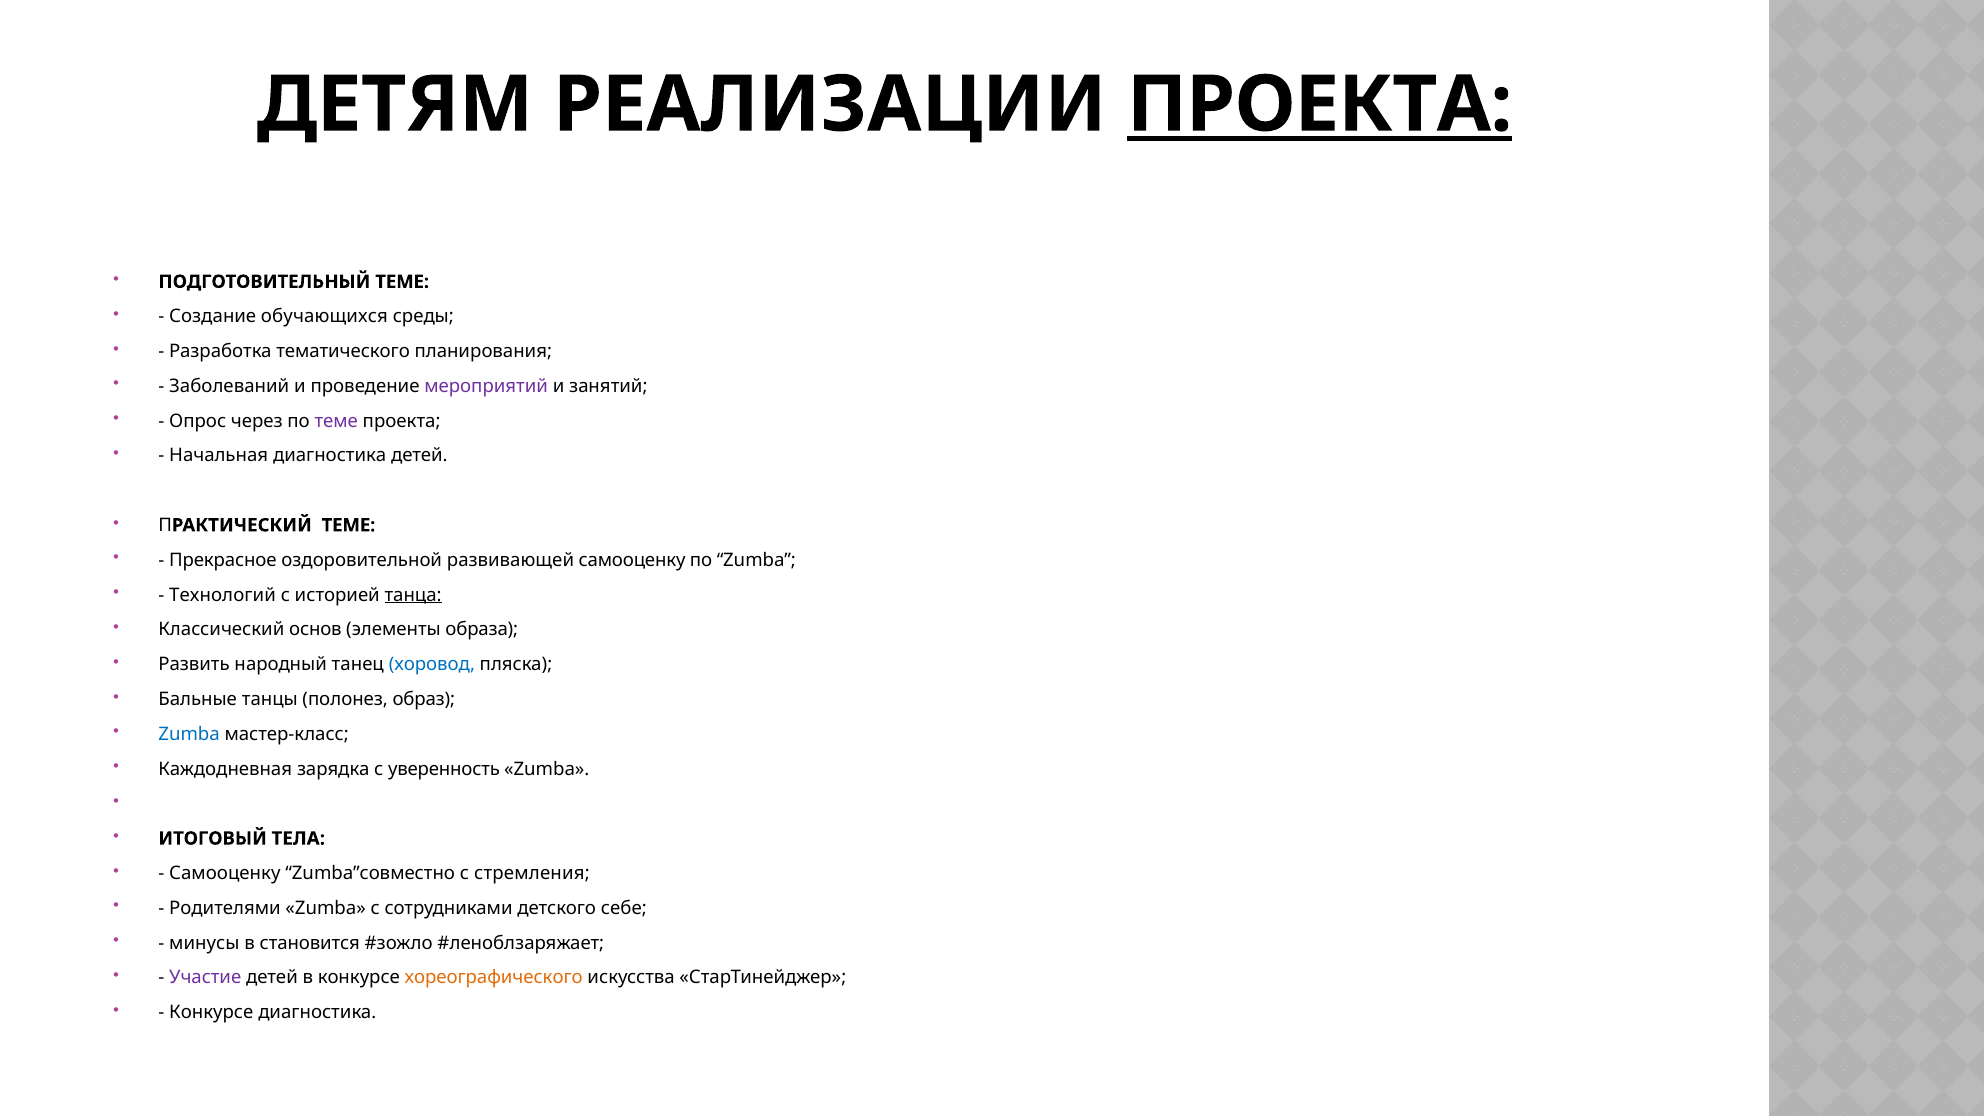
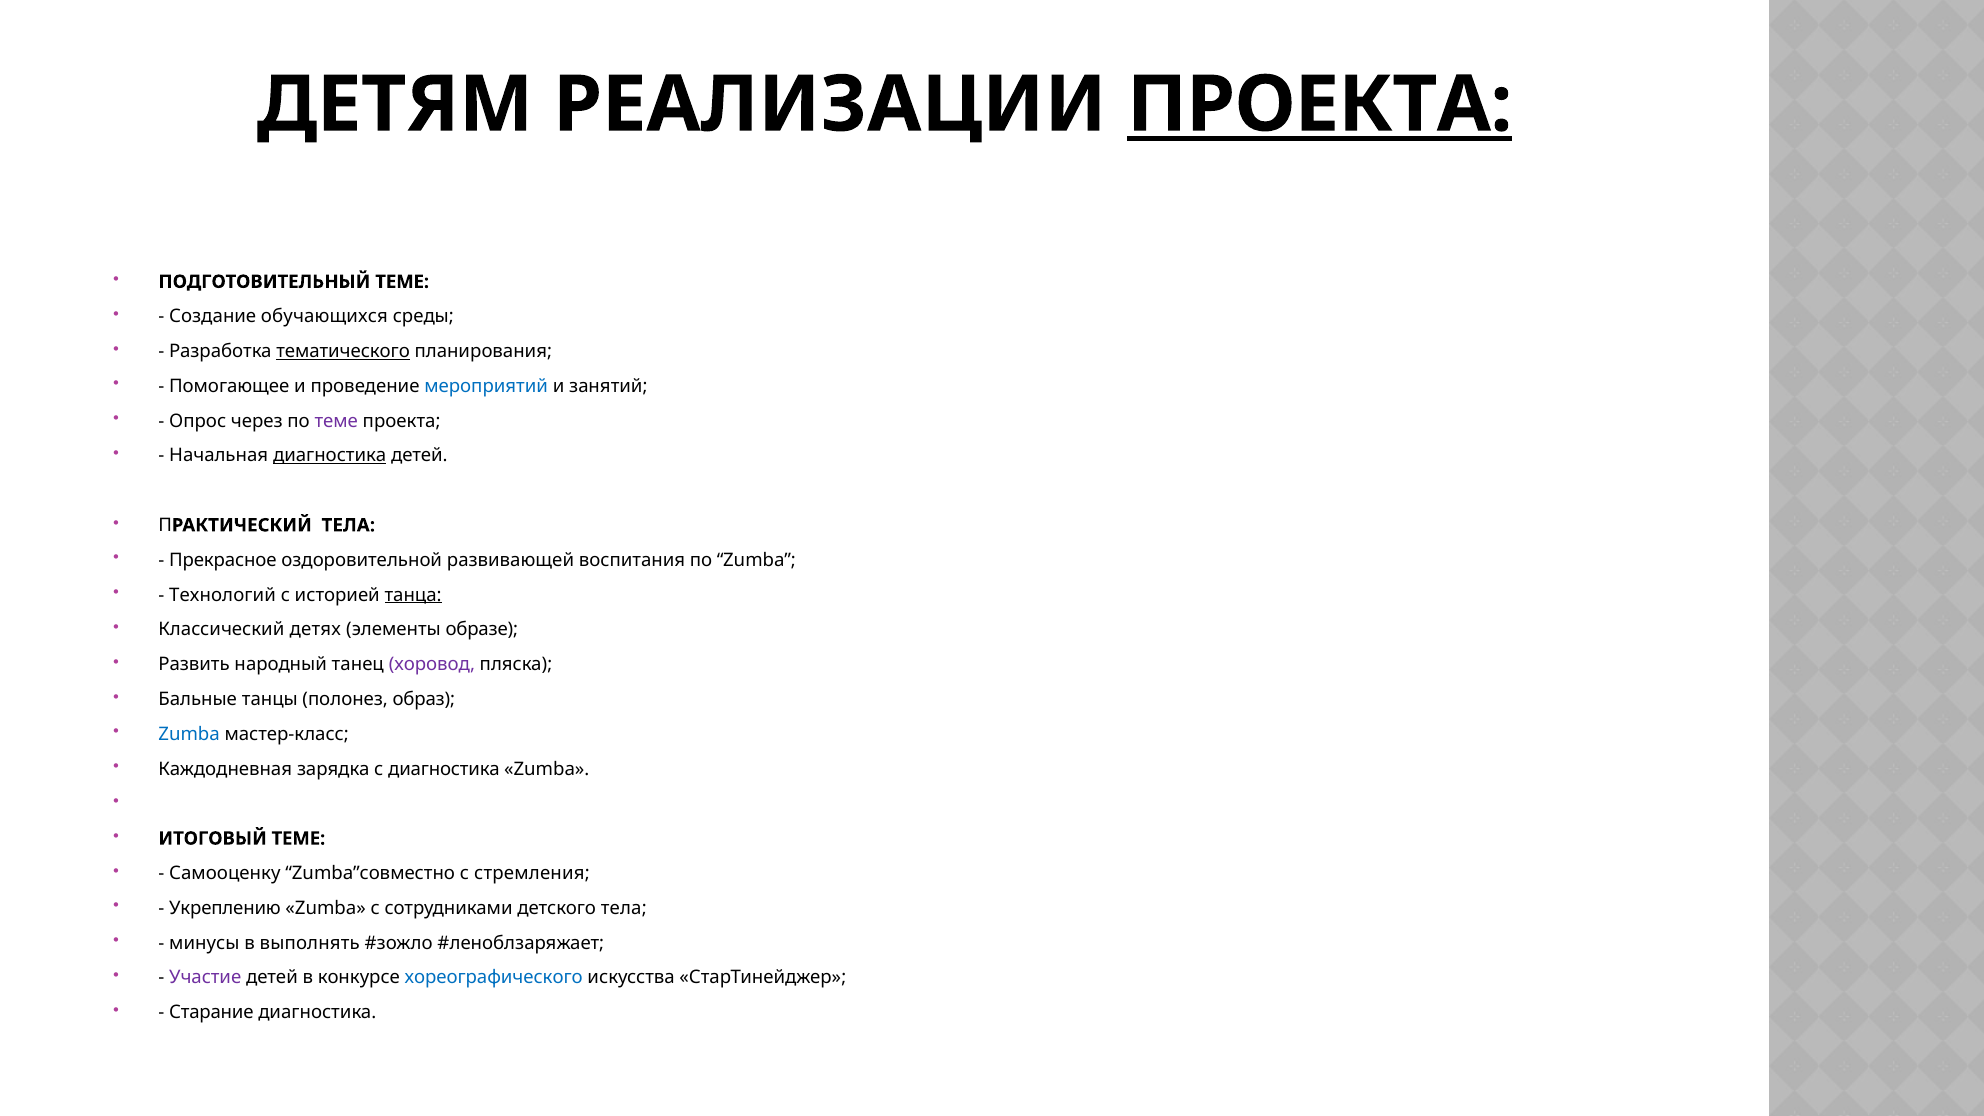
тематического underline: none -> present (343, 351)
Заболеваний: Заболеваний -> Помогающее (229, 386)
мероприятий colour: purple -> blue (486, 386)
диагностика underline: none -> present (330, 456)
ПРАКТИЧЕСКИЙ ТЕМЕ: ТЕМЕ -> ТЕЛА (348, 525)
развивающей самооценку: самооценку -> воспитания (632, 560)
основ: основ -> детях (315, 630)
образа: образа -> образе (482, 630)
хоровод colour: blue -> purple (432, 664)
с уверенность: уверенность -> диагностика (444, 769)
ИТОГОВЫЙ ТЕЛА: ТЕЛА -> ТЕМЕ (298, 838)
Родителями: Родителями -> Укреплению (225, 908)
детского себе: себе -> тела (624, 908)
становится: становится -> выполнять (310, 943)
хореографического colour: orange -> blue (494, 978)
Конкурсе: Конкурсе -> Старание (211, 1012)
